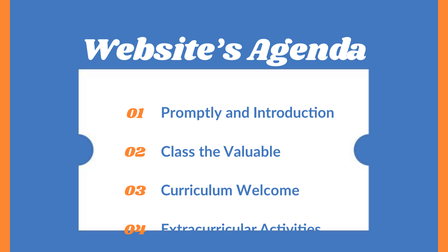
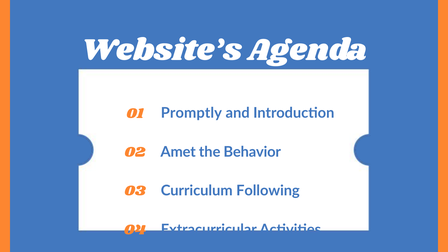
Class: Class -> Amet (178, 152)
Valuable: Valuable -> Behavior (252, 152)
Welcome: Welcome -> Following (268, 191)
